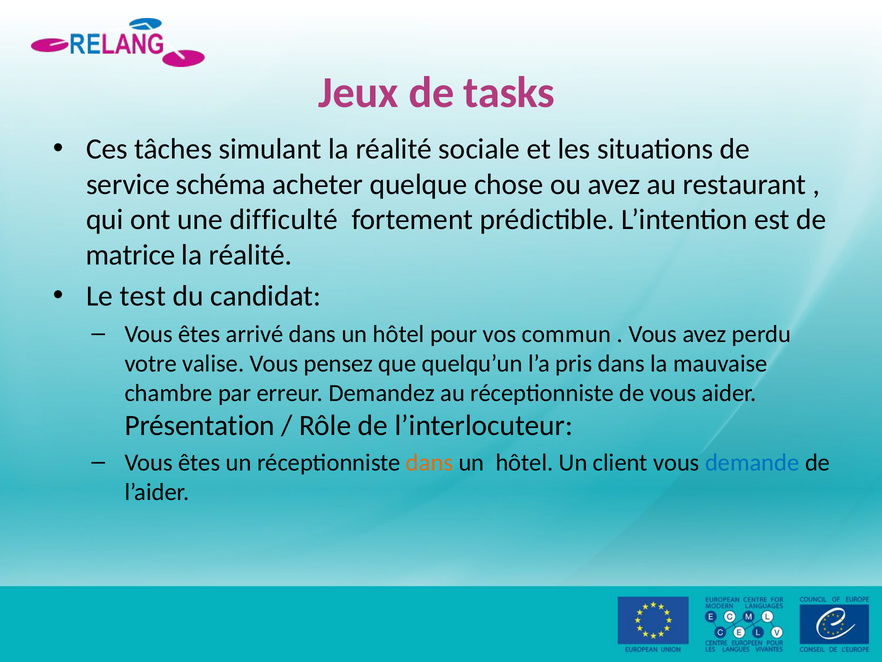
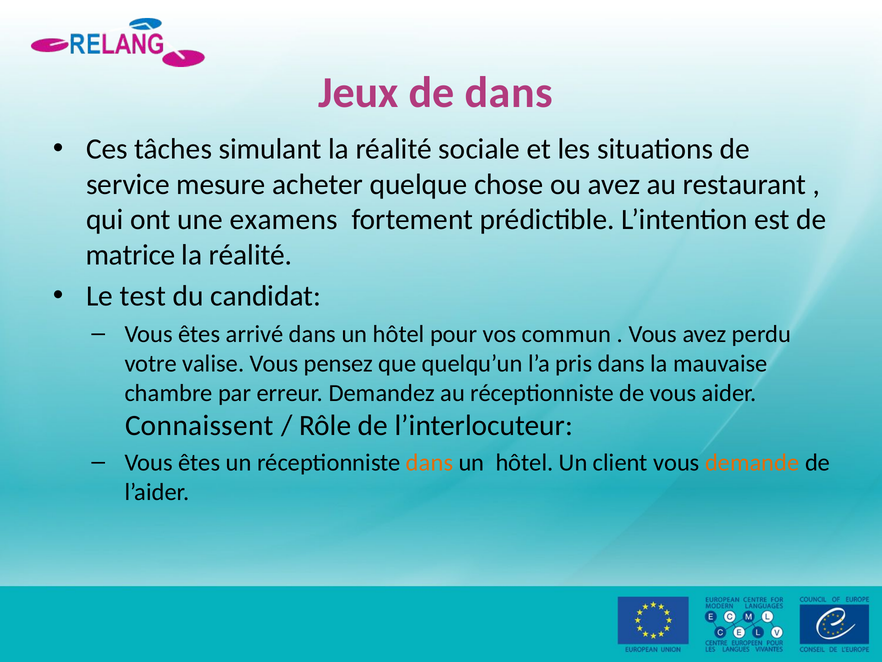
de tasks: tasks -> dans (509, 93)
schéma: schéma -> mesure (221, 184)
difficulté: difficulté -> examens (284, 220)
Présentation: Présentation -> Connaissent (199, 425)
demande colour: blue -> orange (752, 462)
